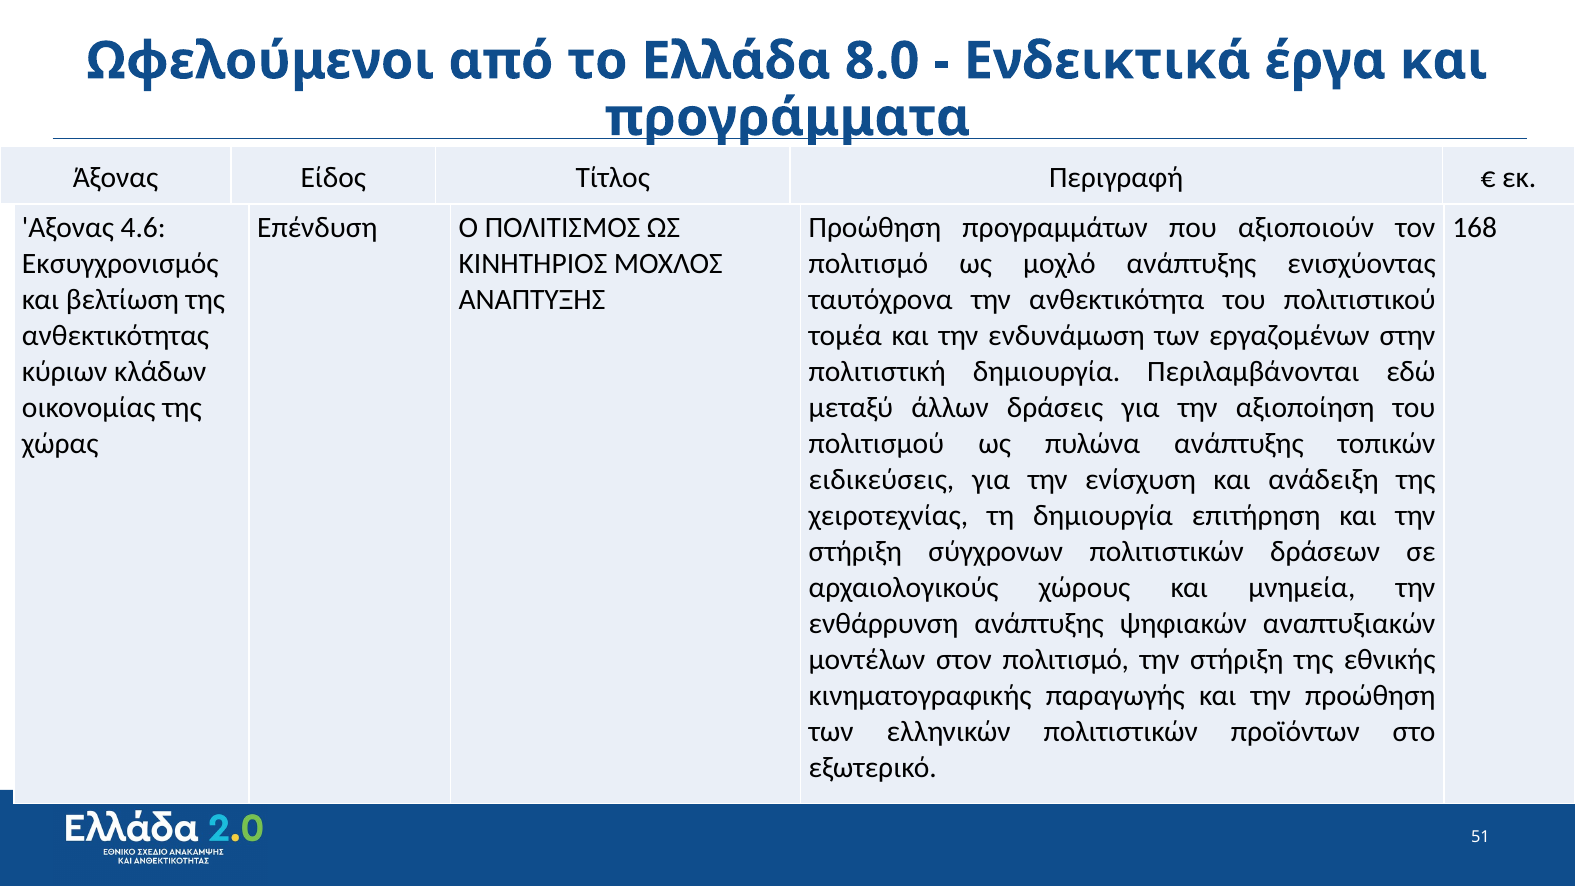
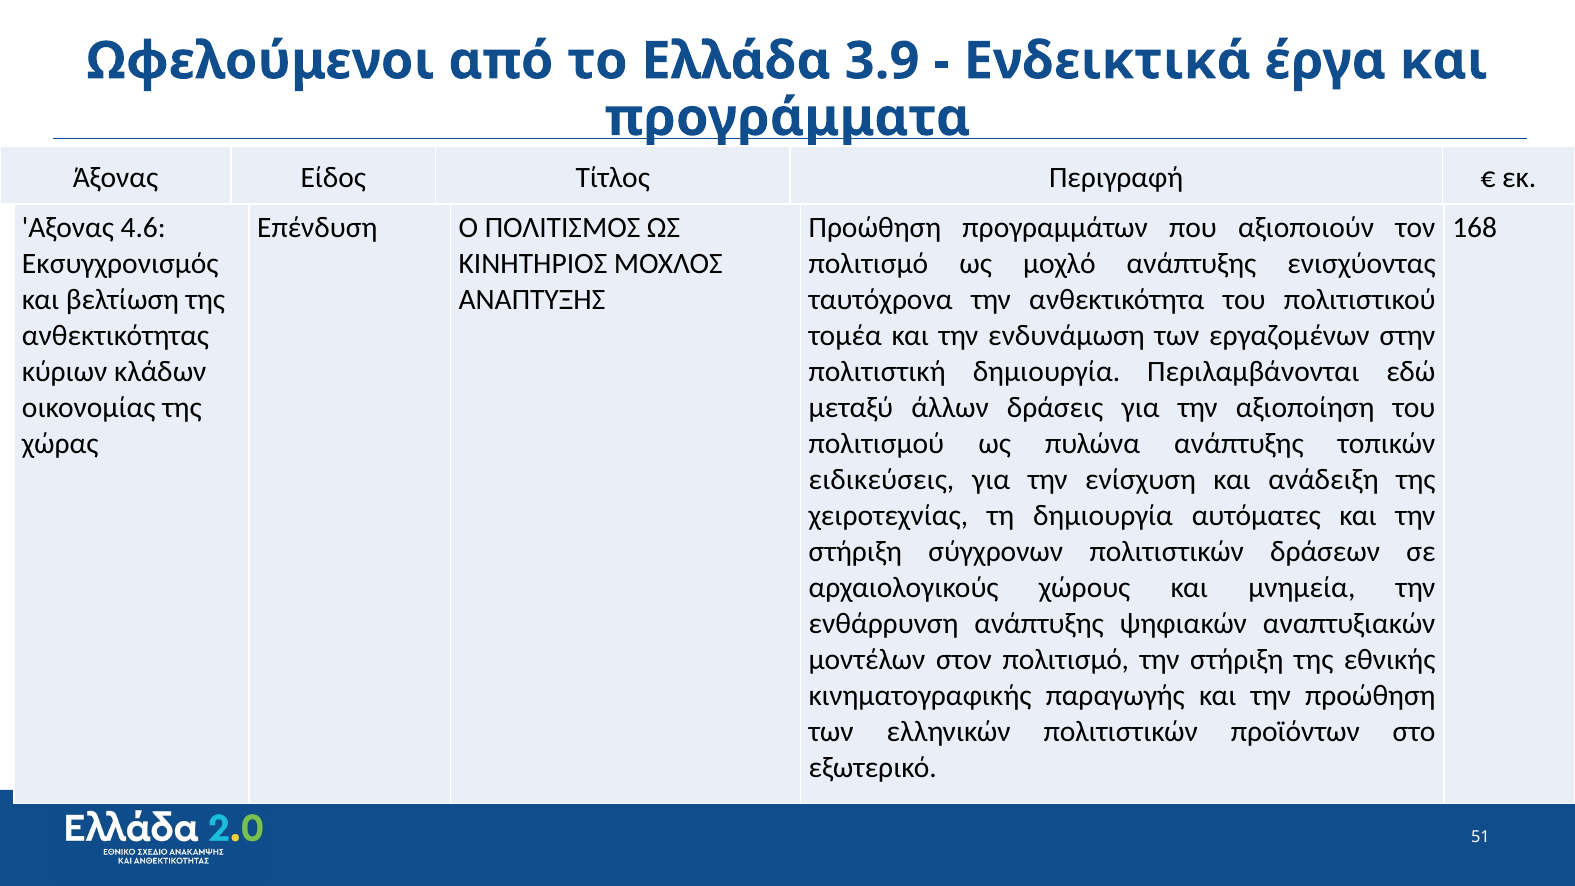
8.0: 8.0 -> 3.9 (882, 61)
επιτήρηση: επιτήρηση -> αυτόματες (1256, 516)
